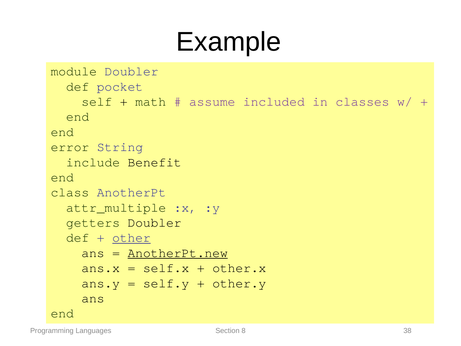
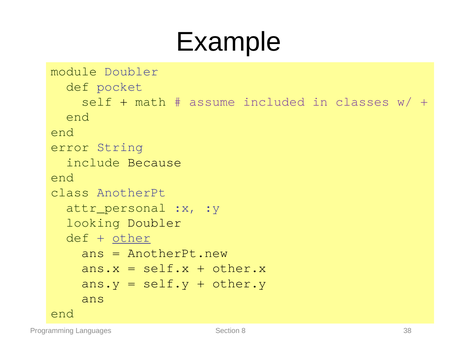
Benefit: Benefit -> Because (155, 162)
attr_multiple: attr_multiple -> attr_personal (116, 207)
getters: getters -> looking (93, 222)
AnotherPt.new underline: present -> none (178, 253)
